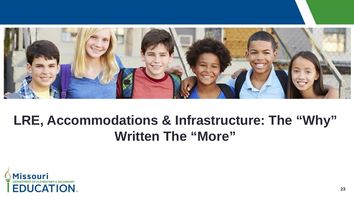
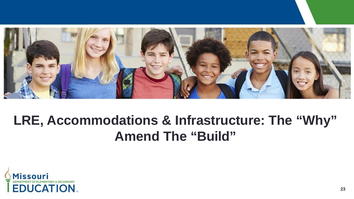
Written: Written -> Amend (137, 137)
More: More -> Build (213, 137)
